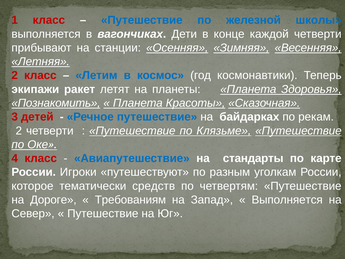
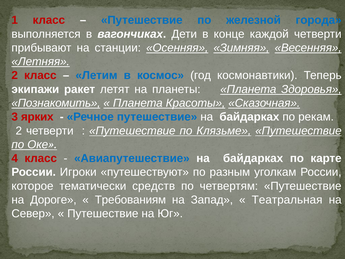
школы: школы -> города (319, 20)
детей: детей -> ярких (37, 117)
Авиапутешествие на стандарты: стандарты -> байдарках (253, 158)
Выполняется: Выполняется -> Театральная (287, 200)
